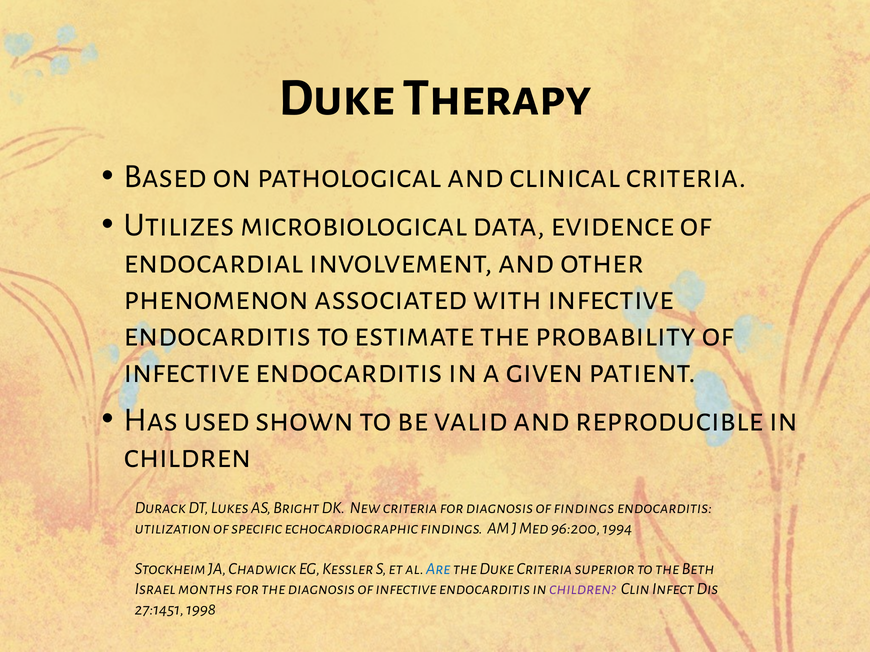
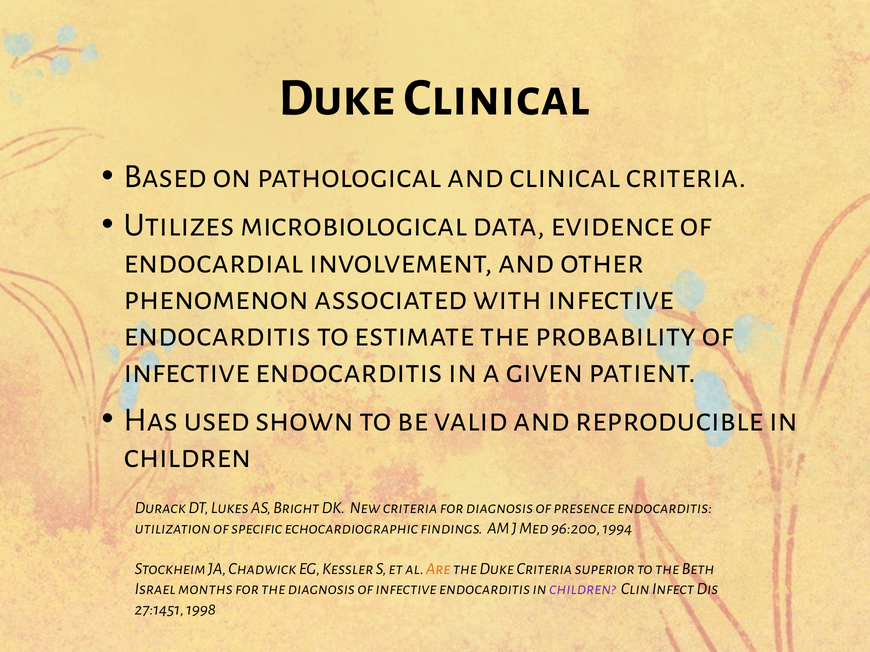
Duke Therapy: Therapy -> Clinical (497, 97)
of findings: findings -> presence (584, 508)
Are colour: blue -> orange (438, 569)
